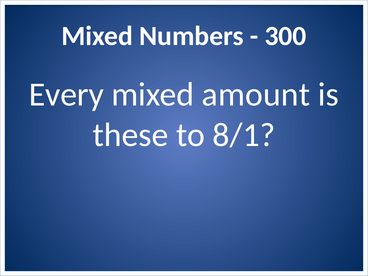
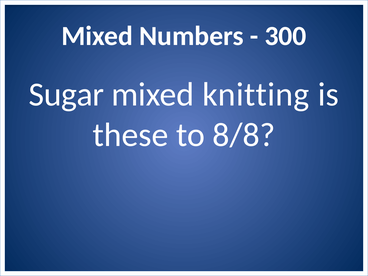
Every: Every -> Sugar (66, 94)
amount: amount -> knitting (256, 94)
8/1: 8/1 -> 8/8 (244, 135)
